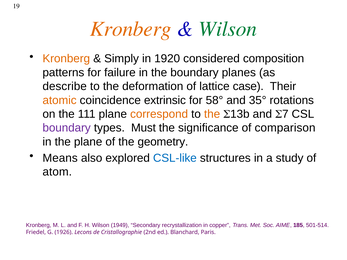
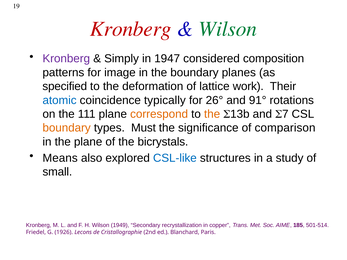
Kronberg colour: orange -> red (131, 29)
Kronberg colour: orange -> purple (66, 59)
1920: 1920 -> 1947 (167, 59)
failure: failure -> image (120, 73)
describe: describe -> specified (65, 86)
case: case -> work (248, 86)
atomic colour: orange -> blue (60, 100)
extrinsic: extrinsic -> typically (165, 100)
58°: 58° -> 26° (214, 100)
35°: 35° -> 91° (258, 100)
boundary colour: purple -> orange (67, 128)
geometry: geometry -> bicrystals (163, 142)
atom: atom -> small (57, 172)
